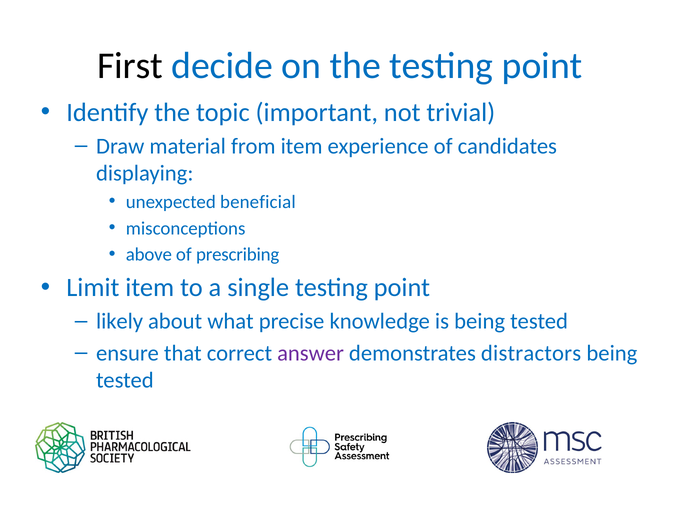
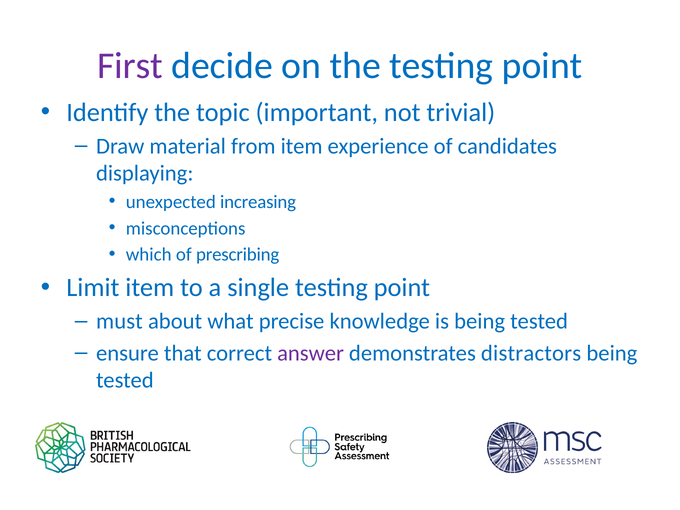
First colour: black -> purple (130, 66)
beneficial: beneficial -> increasing (258, 202)
above: above -> which (149, 255)
likely: likely -> must (119, 322)
